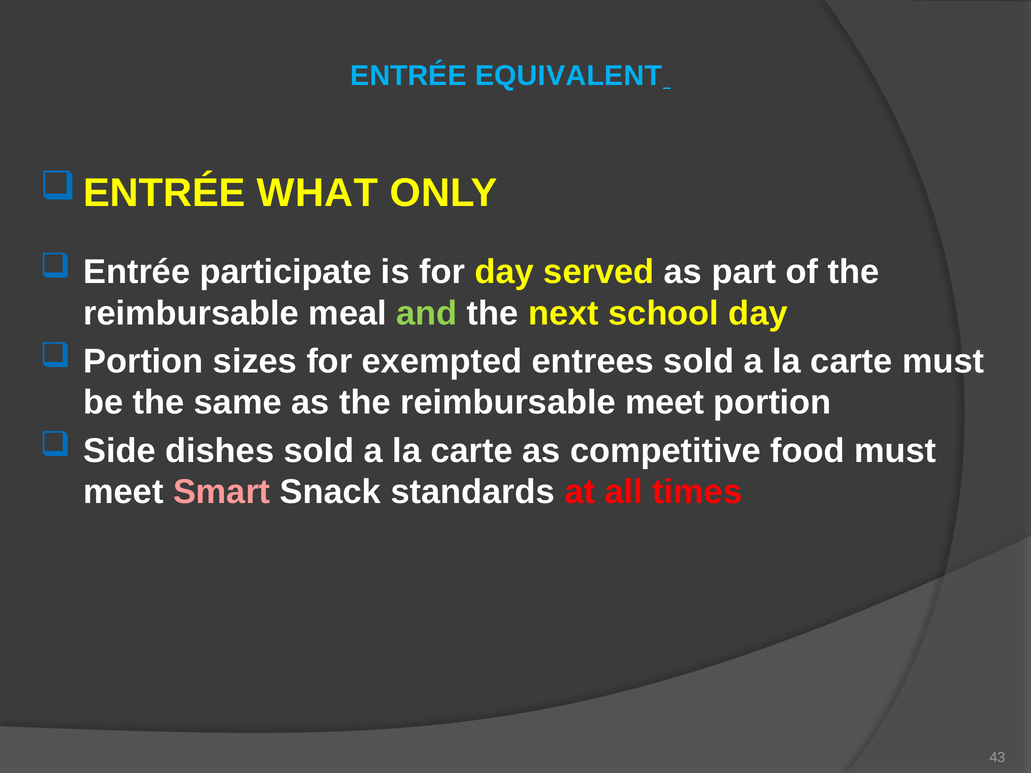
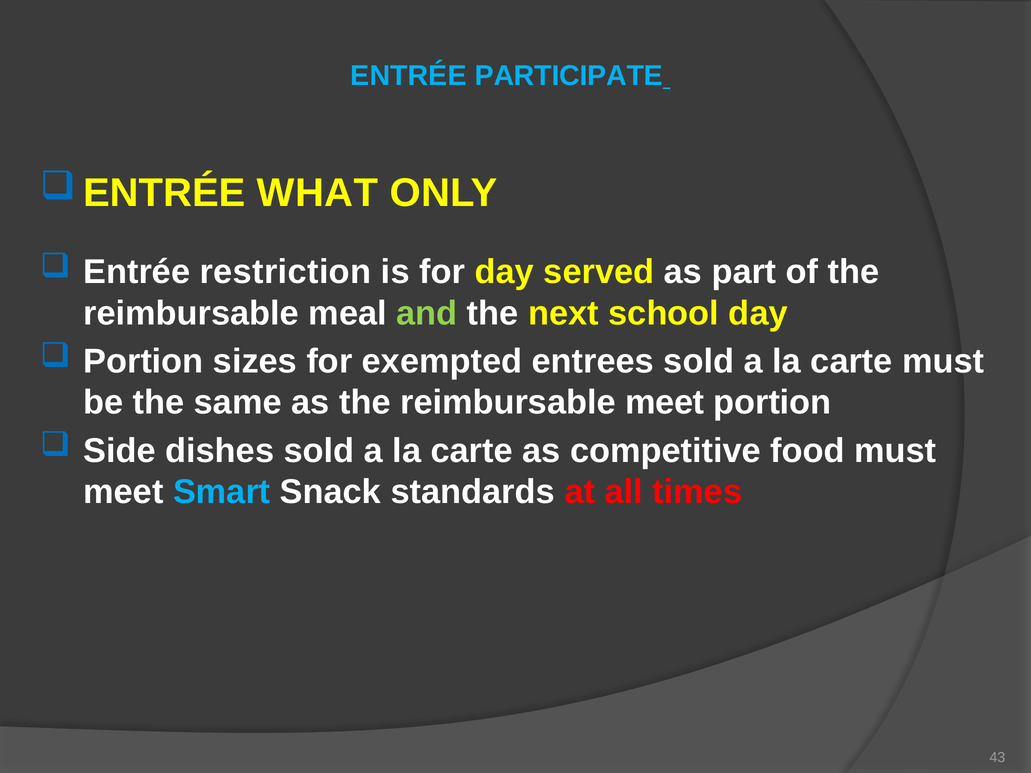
EQUIVALENT: EQUIVALENT -> PARTICIPATE (569, 76)
participate: participate -> restriction (285, 272)
Smart colour: pink -> light blue (222, 492)
